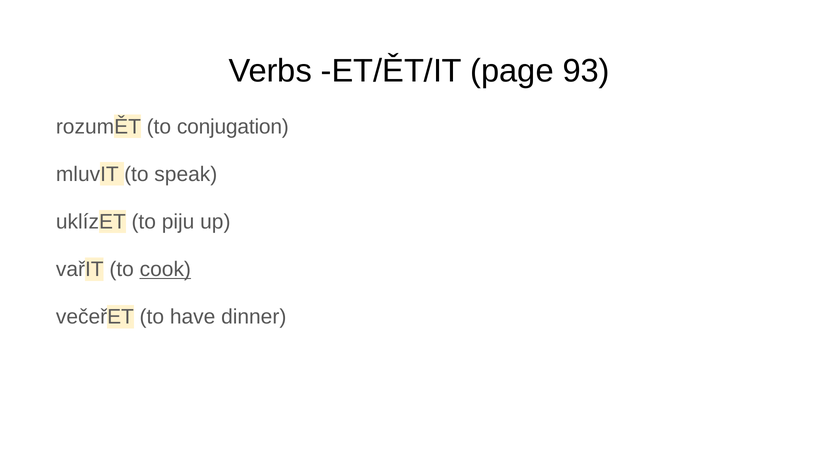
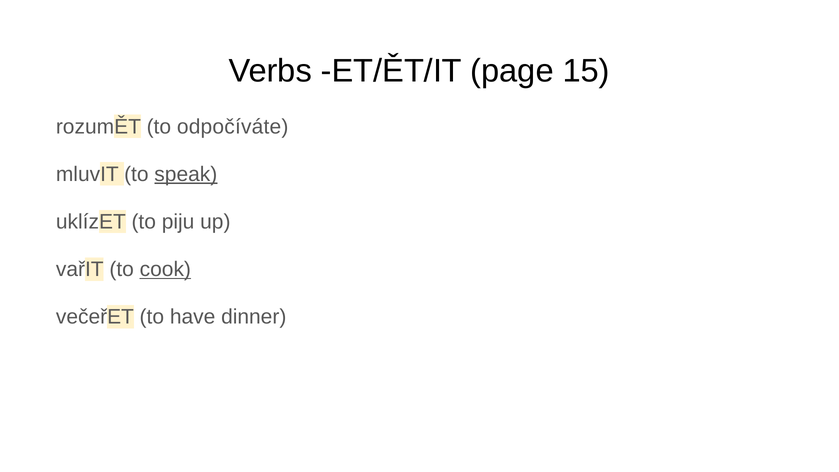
93: 93 -> 15 (586, 71)
conjugation: conjugation -> odpočíváte (233, 127)
speak underline: none -> present (186, 174)
